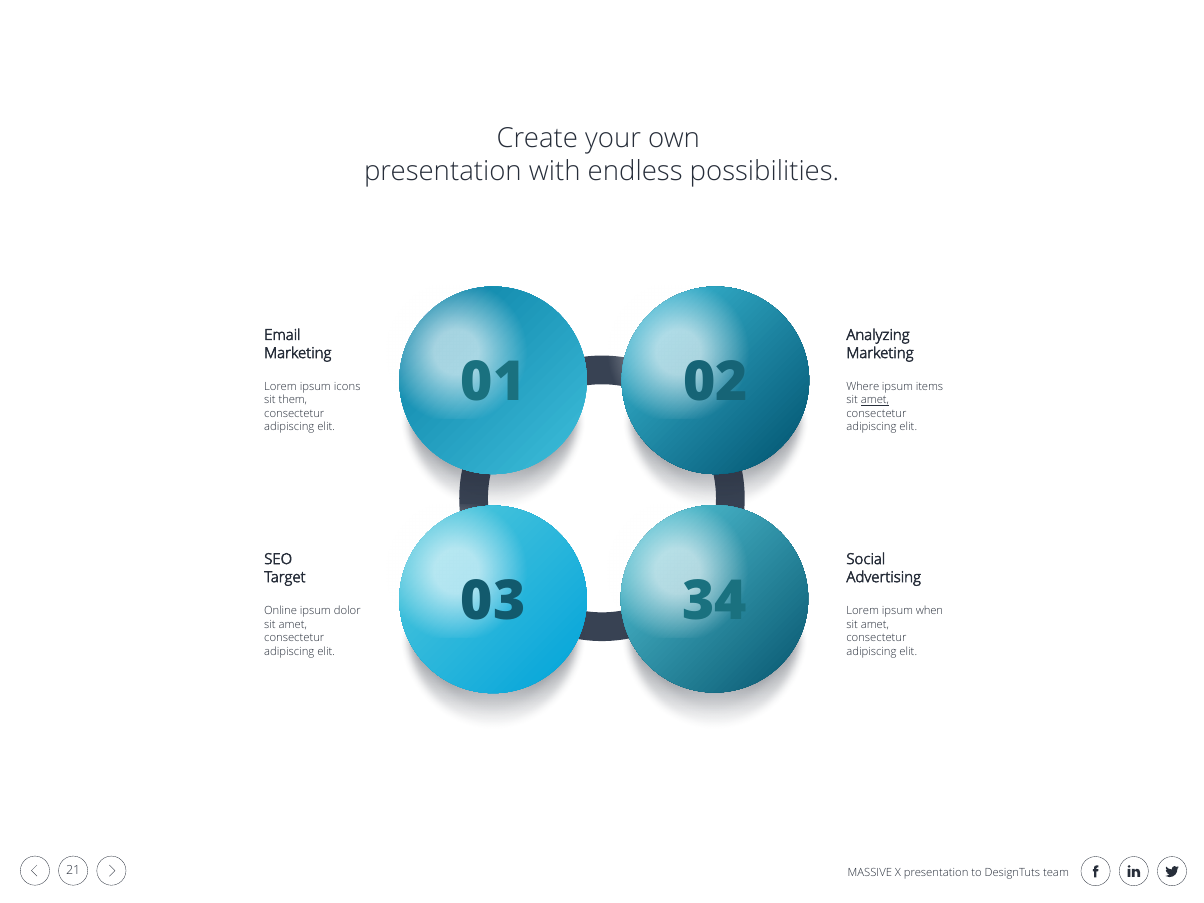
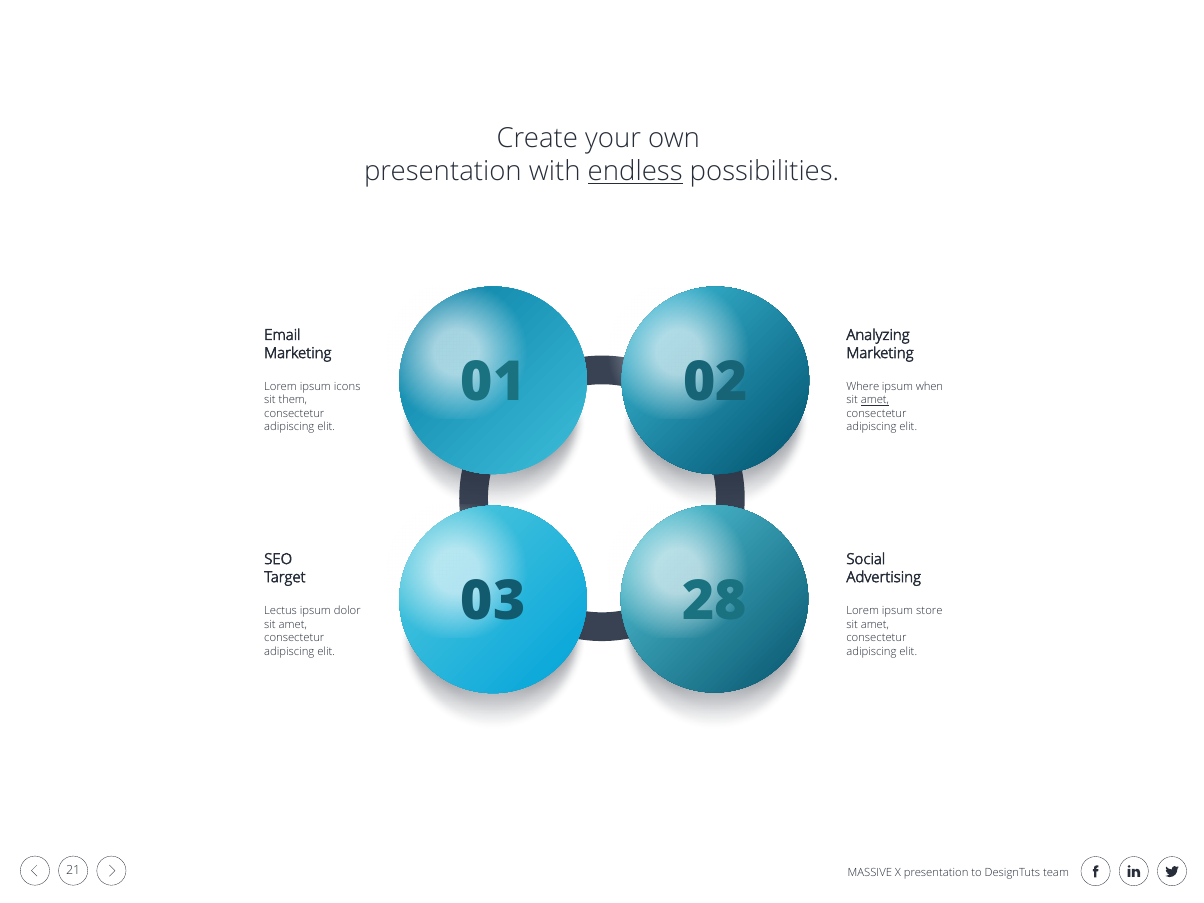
endless underline: none -> present (635, 172)
items: items -> when (929, 387)
34: 34 -> 28 (714, 601)
Online: Online -> Lectus (281, 611)
when: when -> store (929, 611)
